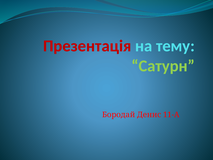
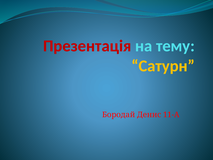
Сатурн colour: light green -> yellow (163, 66)
